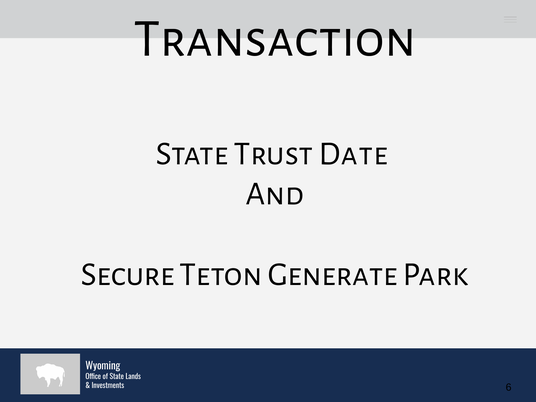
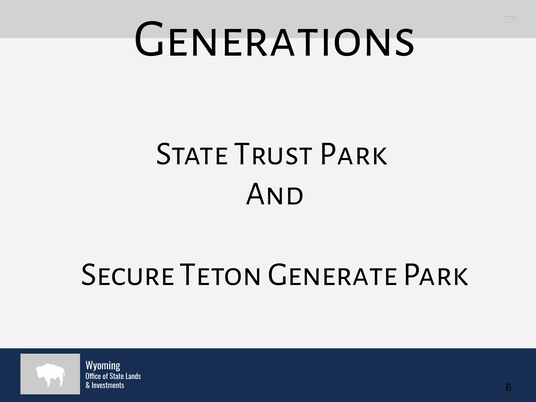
Transaction: Transaction -> Generations (275, 38)
Trust Date: Date -> Park (353, 153)
